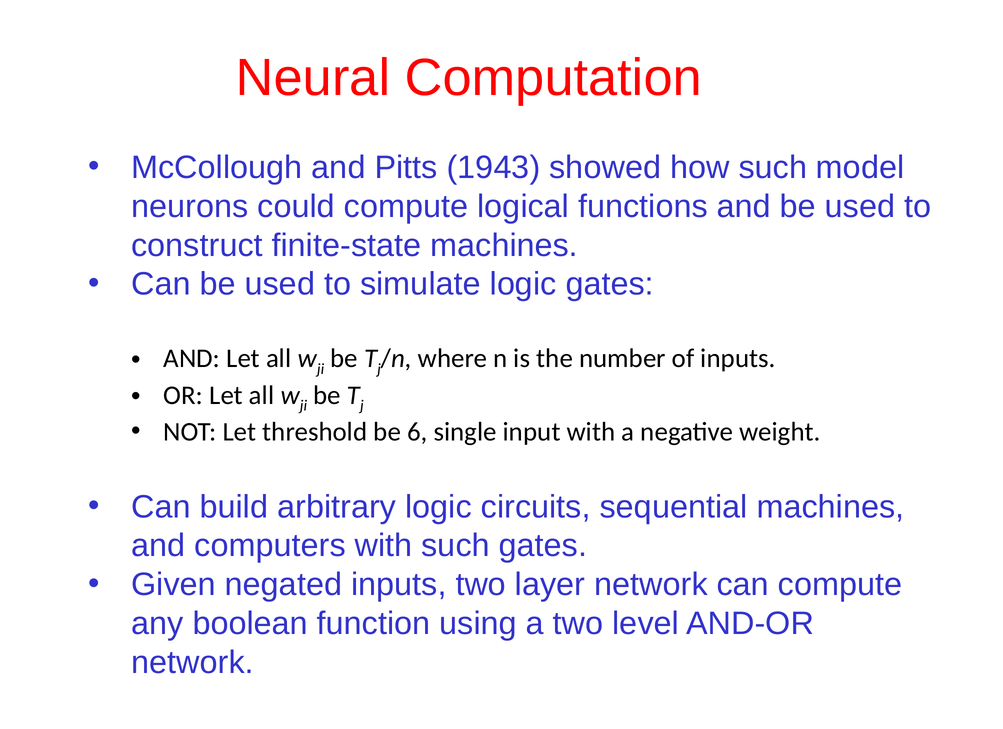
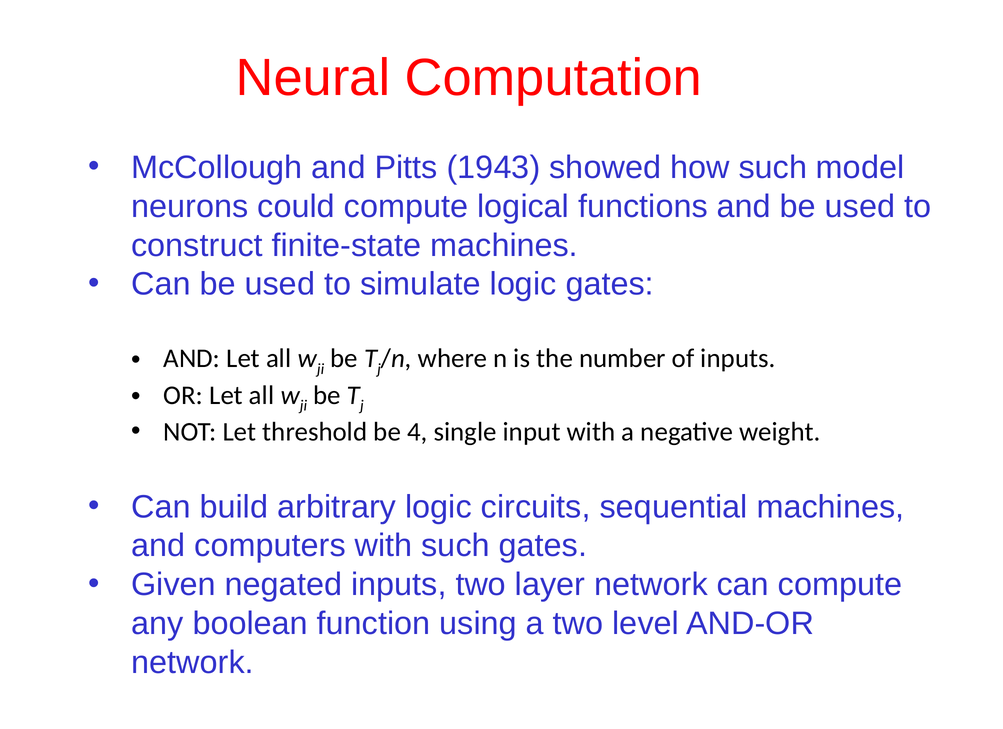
6: 6 -> 4 (417, 432)
